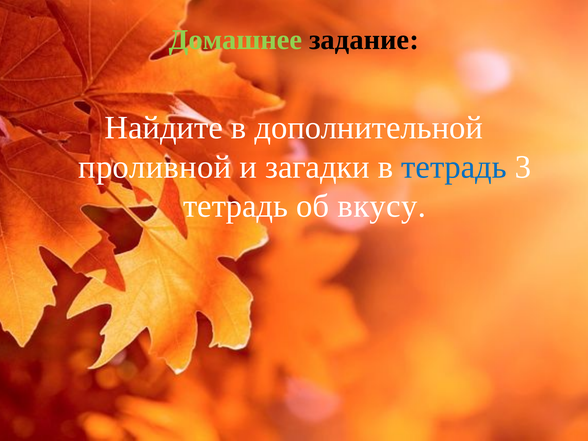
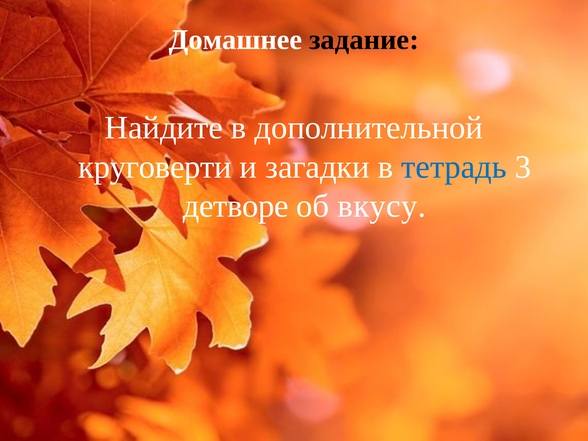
Домашнее colour: light green -> white (236, 40)
проливной: проливной -> круговерти (155, 167)
тетрадь: тетрадь -> детворе (236, 206)
